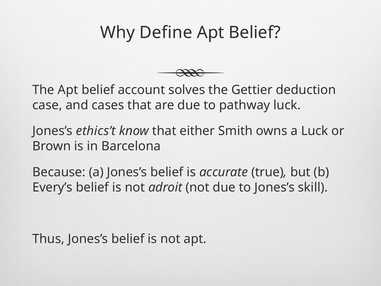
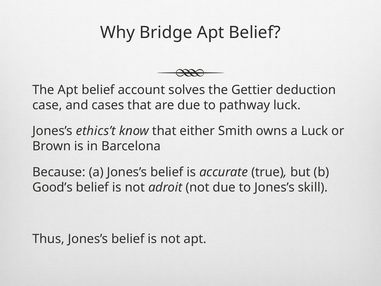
Define: Define -> Bridge (166, 33)
Every’s: Every’s -> Good’s (52, 187)
